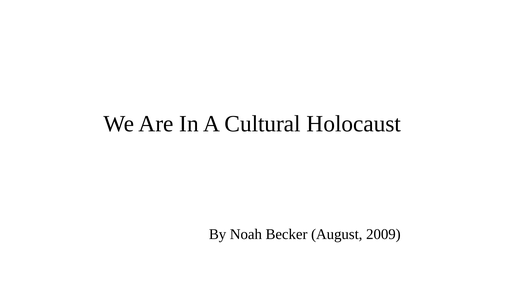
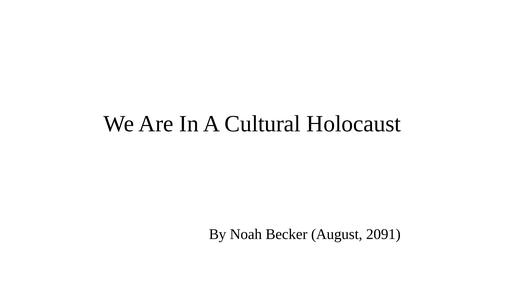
2009: 2009 -> 2091 (383, 234)
